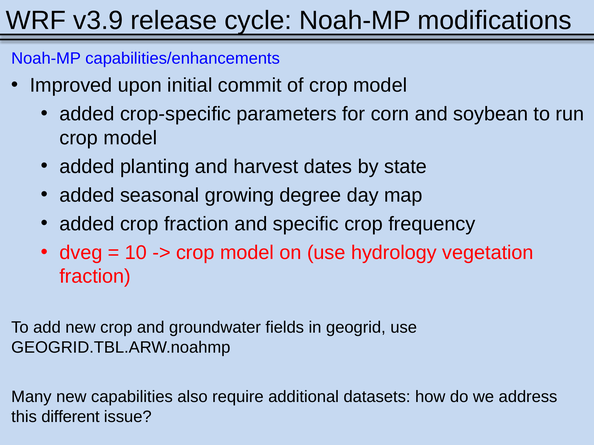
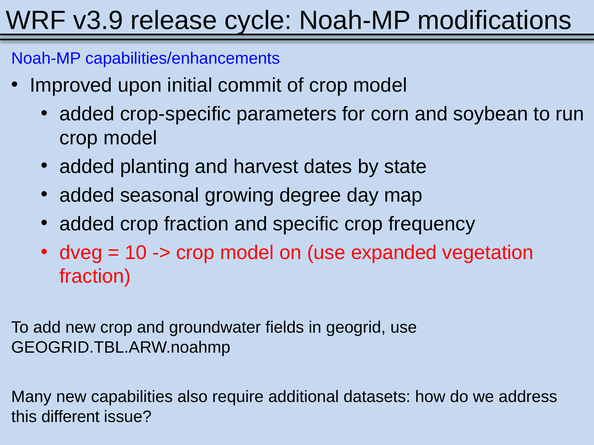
hydrology: hydrology -> expanded (394, 253)
